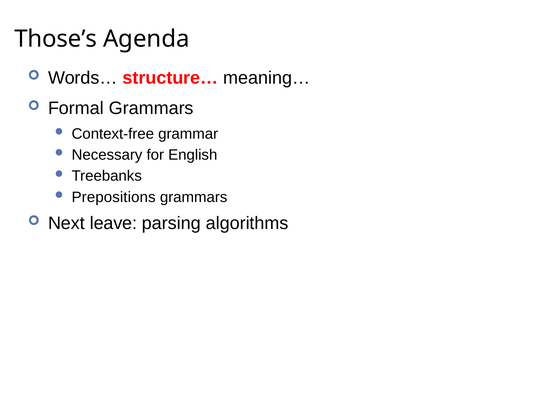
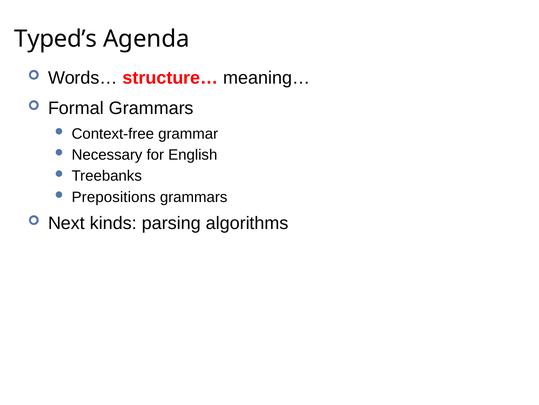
Those’s: Those’s -> Typed’s (56, 39)
leave: leave -> kinds (113, 223)
